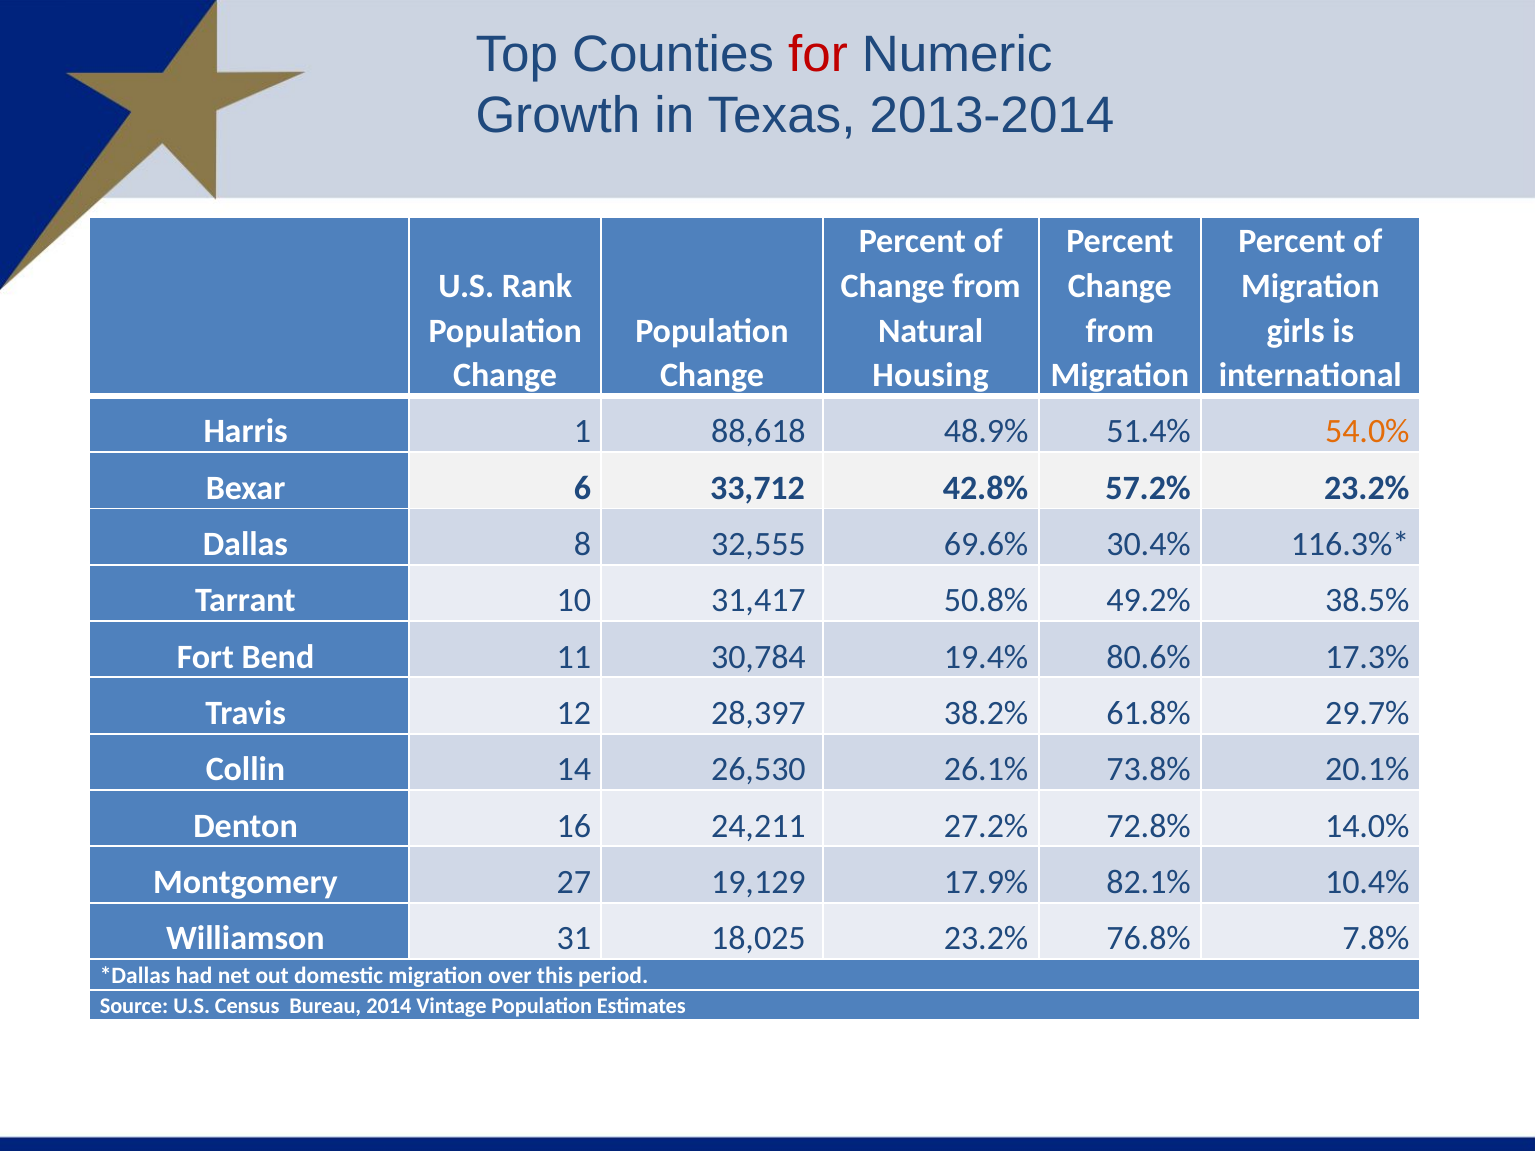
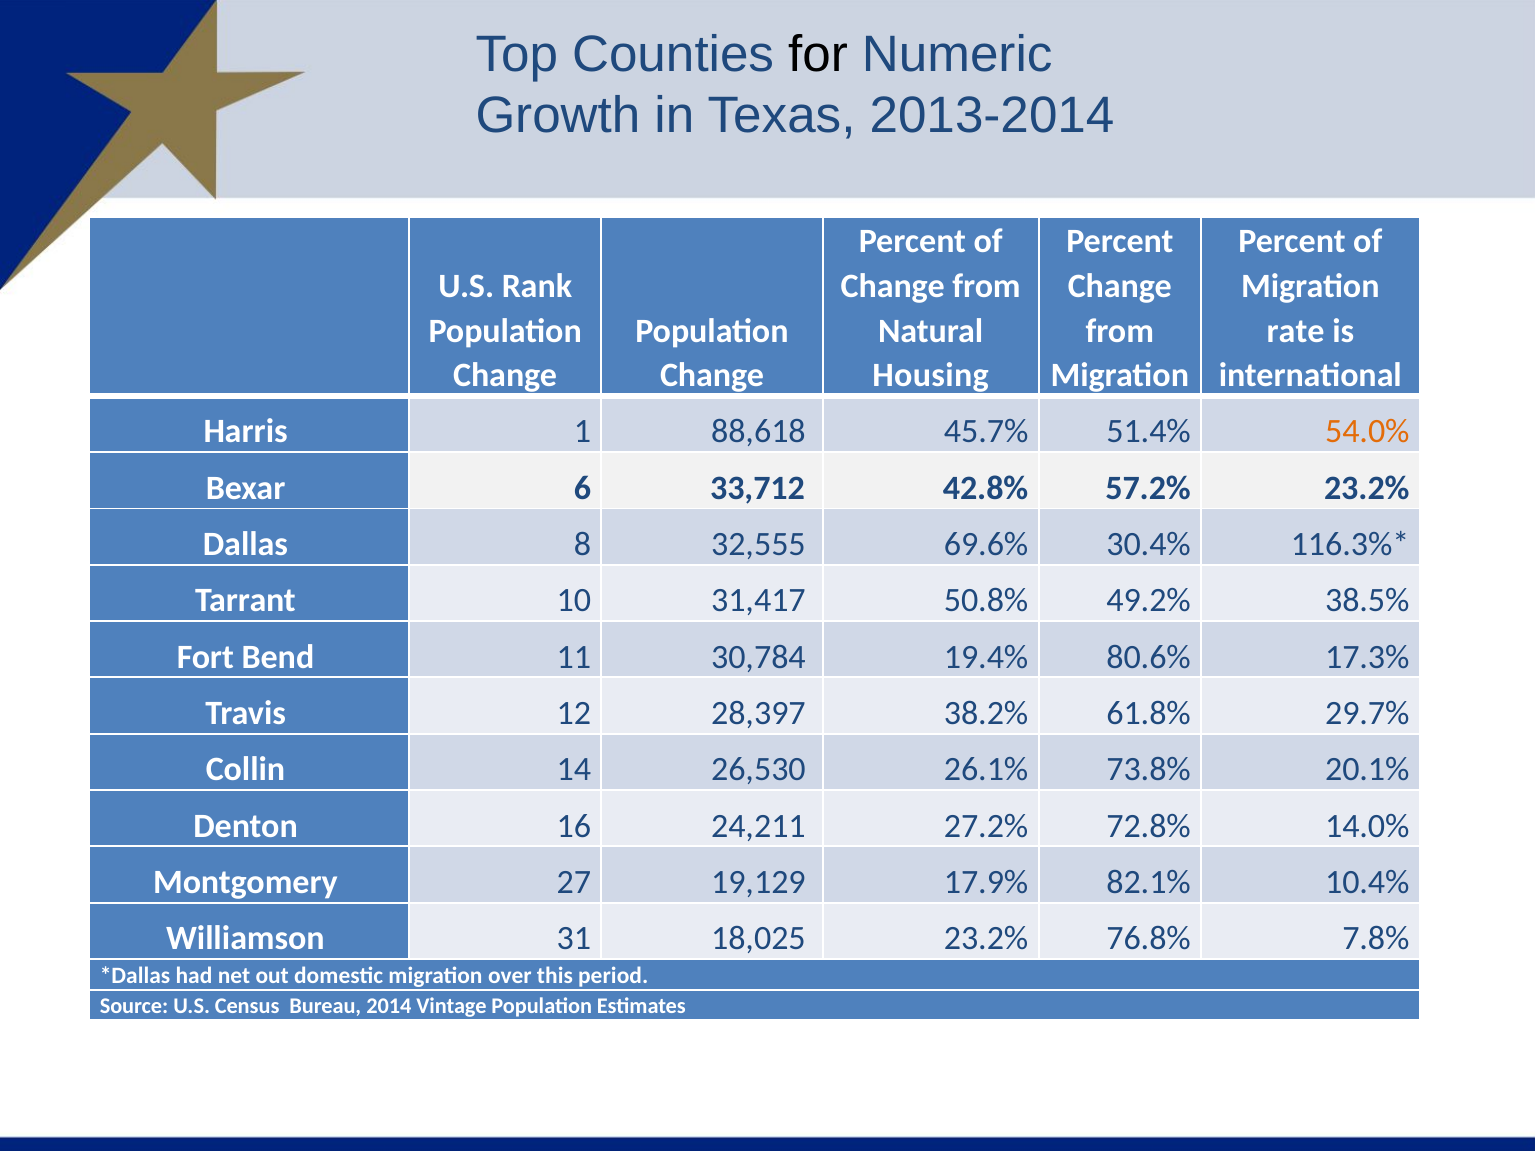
for colour: red -> black (818, 55)
girls: girls -> rate (1296, 331)
48.9%: 48.9% -> 45.7% (986, 432)
